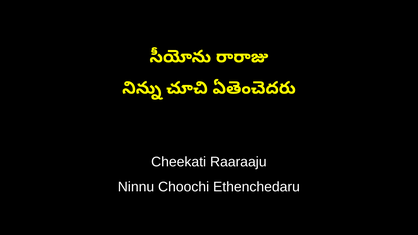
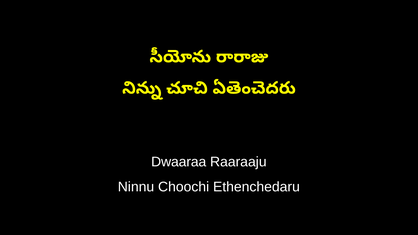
Cheekati: Cheekati -> Dwaaraa (179, 162)
